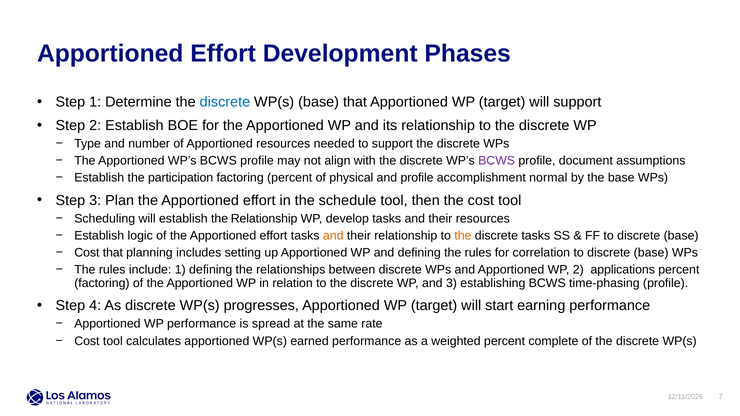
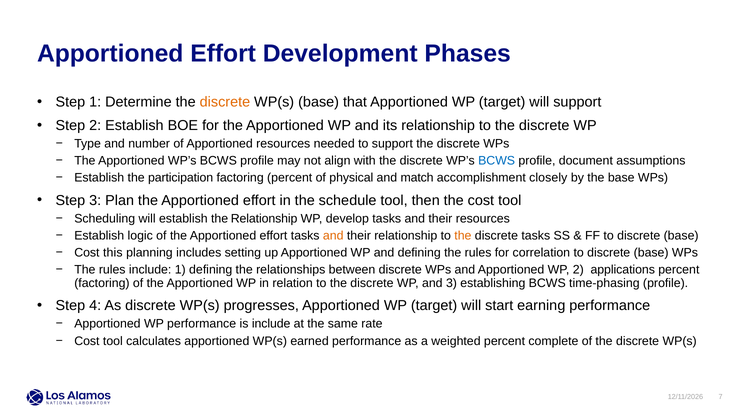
discrete colour: blue -> orange (225, 102)
BCWS colour: purple -> blue (497, 161)
and profile: profile -> match (417, 178)
normal: normal -> closely (548, 178)
Cost that: that -> this (113, 253)
is spread: spread -> include (271, 324)
